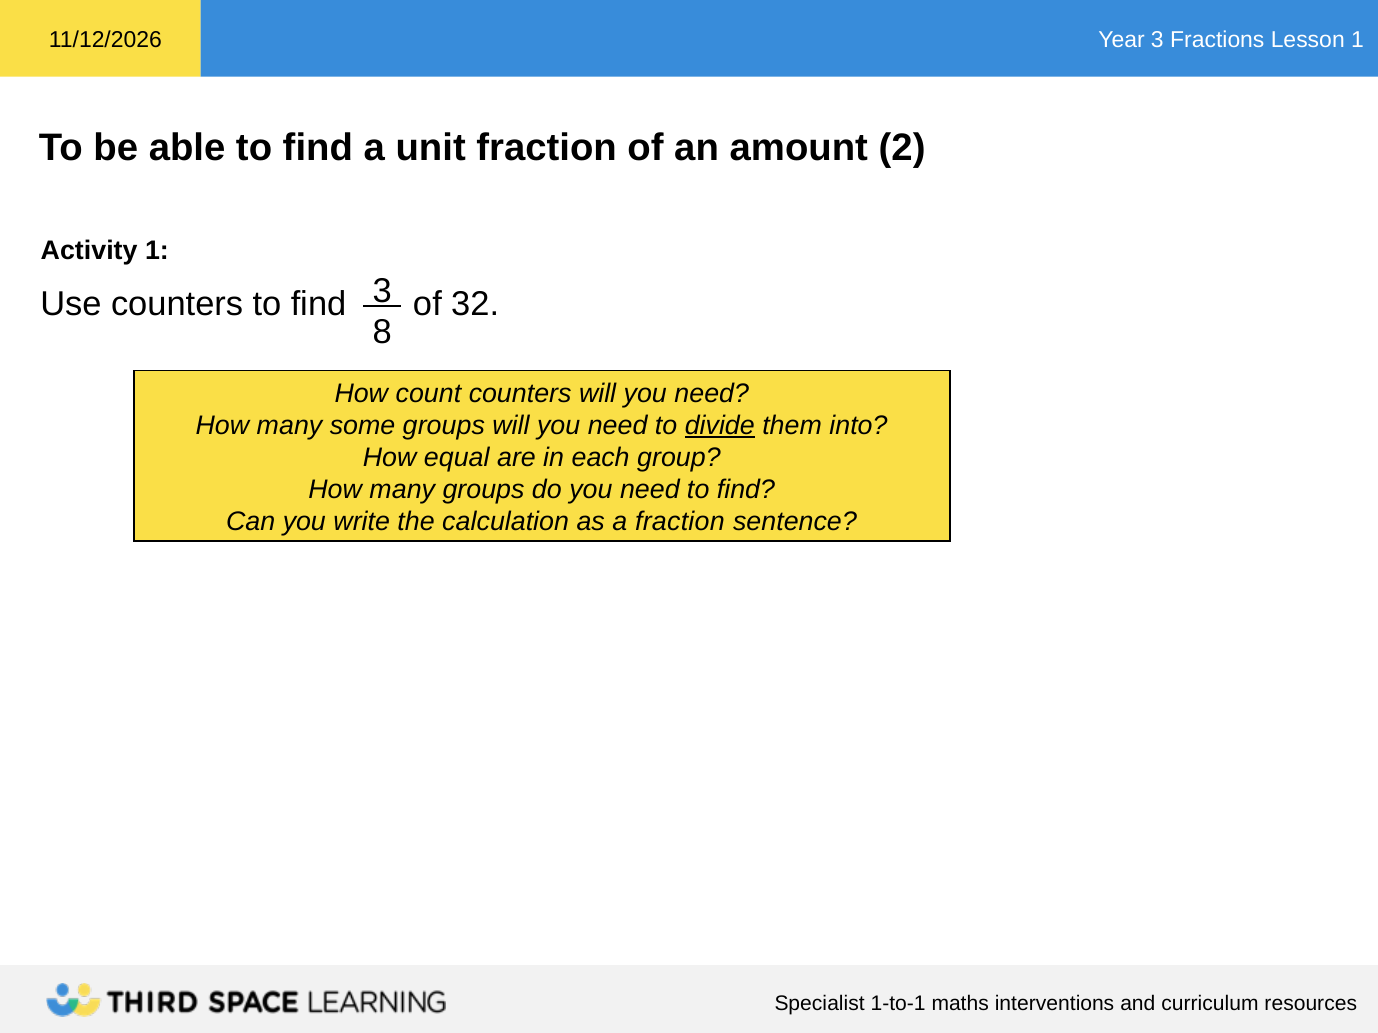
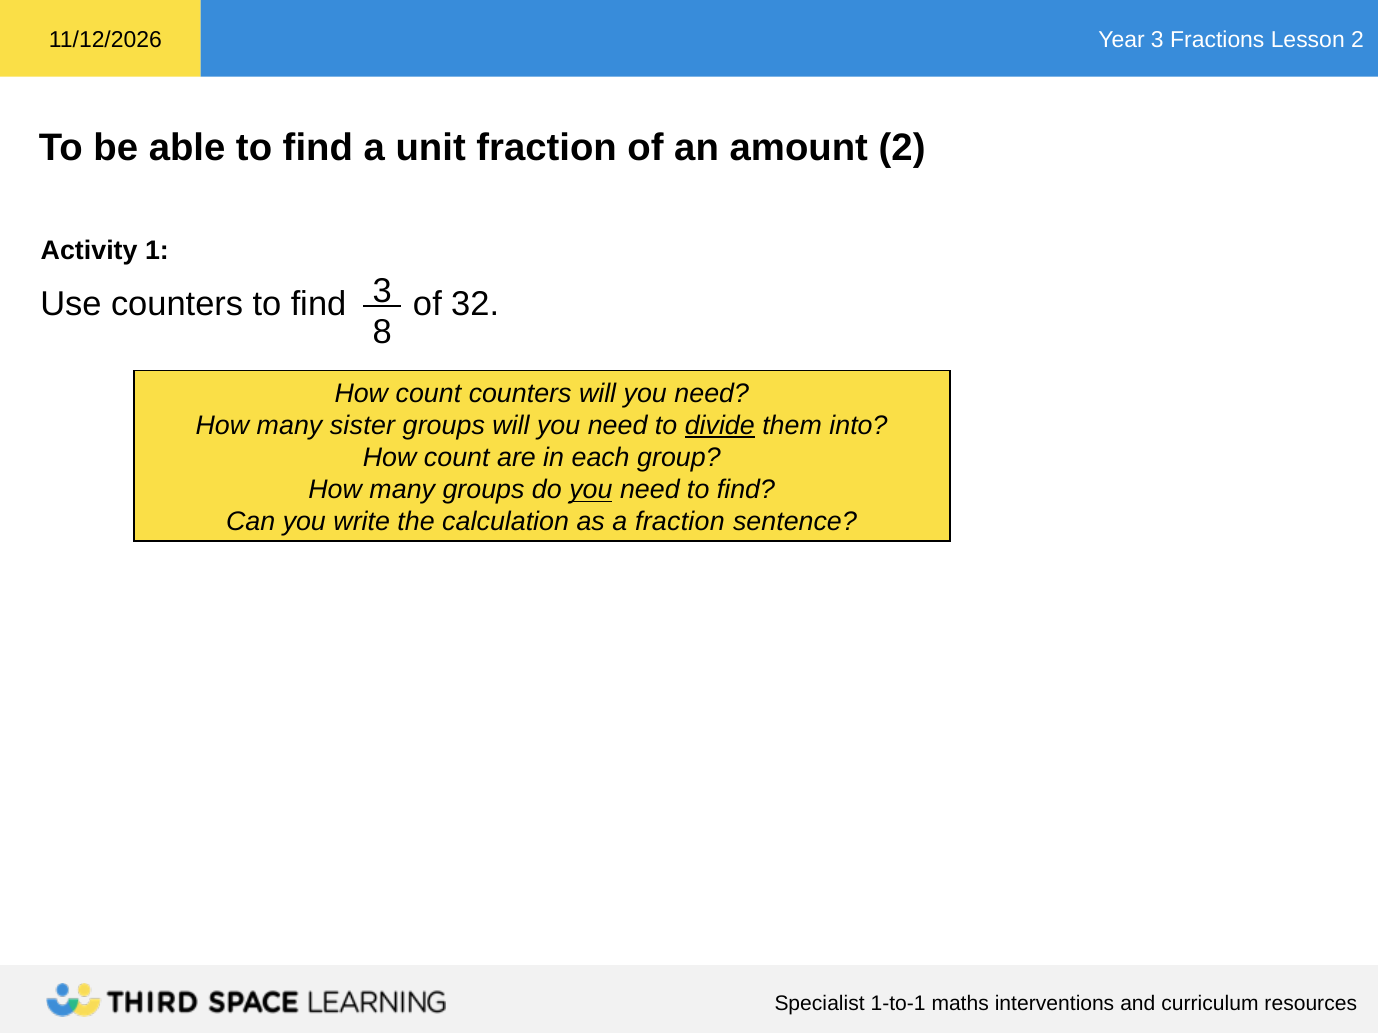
1: 1 -> 2 (1357, 40)
some: some -> sister (362, 426)
equal: equal -> count (457, 458)
you underline: none -> present (591, 490)
